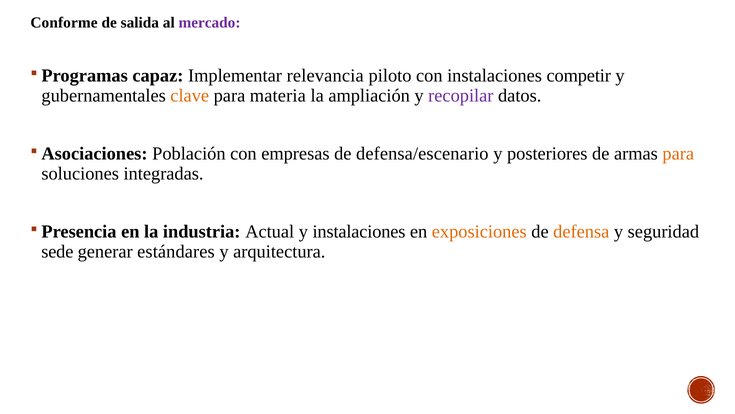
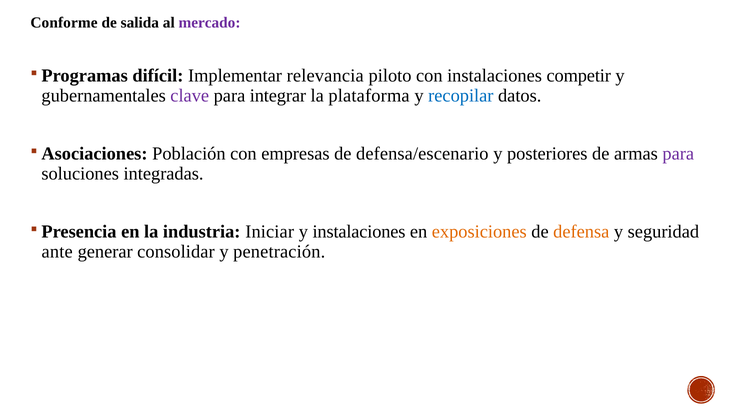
capaz: capaz -> difícil (158, 76)
clave colour: orange -> purple (190, 96)
materia: materia -> integrar (278, 96)
ampliación: ampliación -> plataforma (369, 96)
recopilar colour: purple -> blue (461, 96)
para colour: orange -> purple (678, 154)
Actual: Actual -> Iniciar (270, 232)
sede: sede -> ante (57, 251)
estándares: estándares -> consolidar (176, 251)
arquitectura: arquitectura -> penetración (279, 251)
